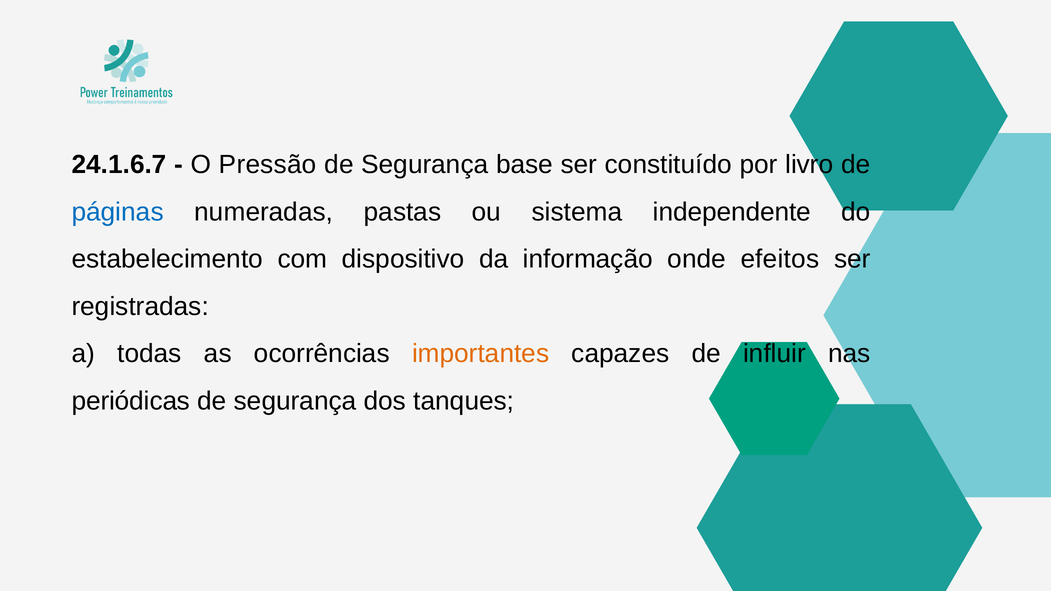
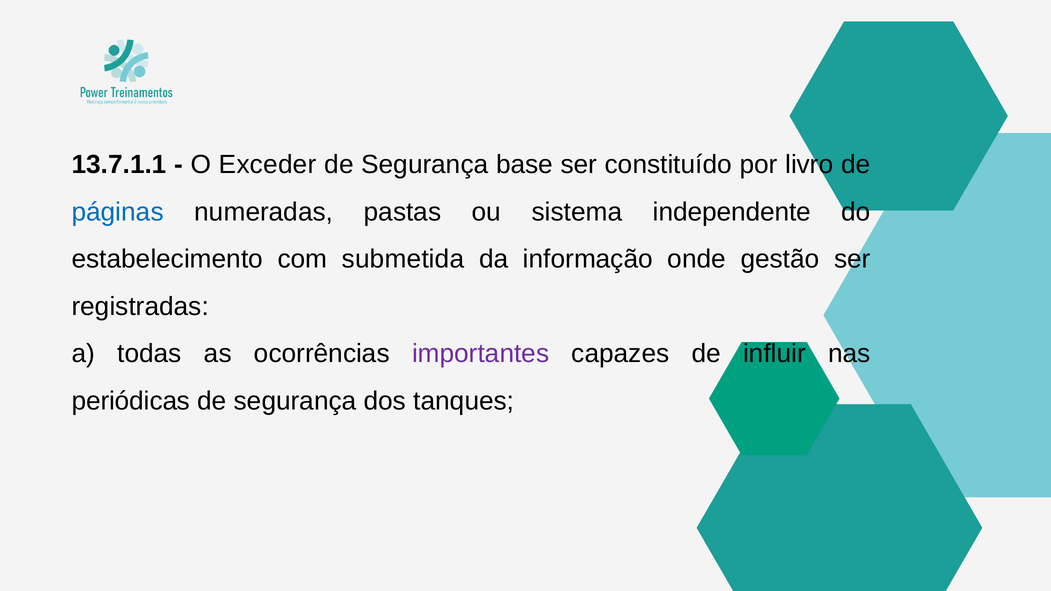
24.1.6.7: 24.1.6.7 -> 13.7.1.1 (119, 165)
Pressão: Pressão -> Exceder (268, 165)
dispositivo: dispositivo -> submetida (403, 259)
efeitos: efeitos -> gestão (780, 259)
importantes colour: orange -> purple (481, 354)
